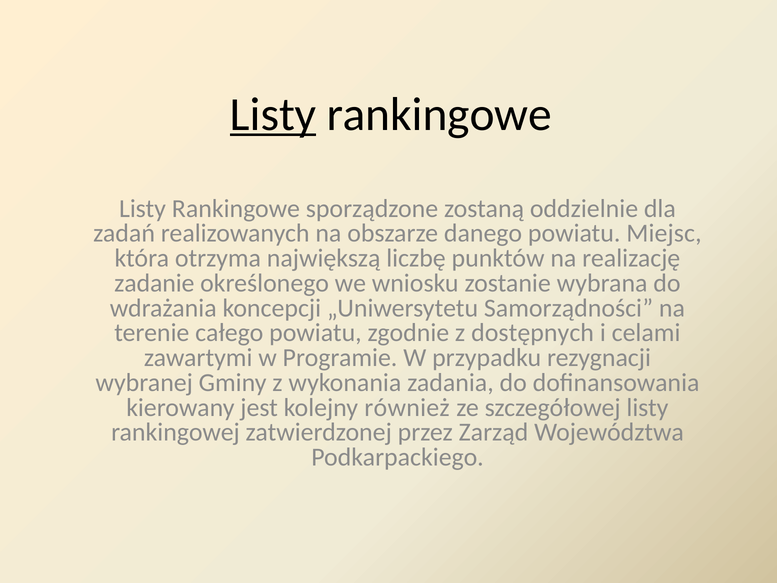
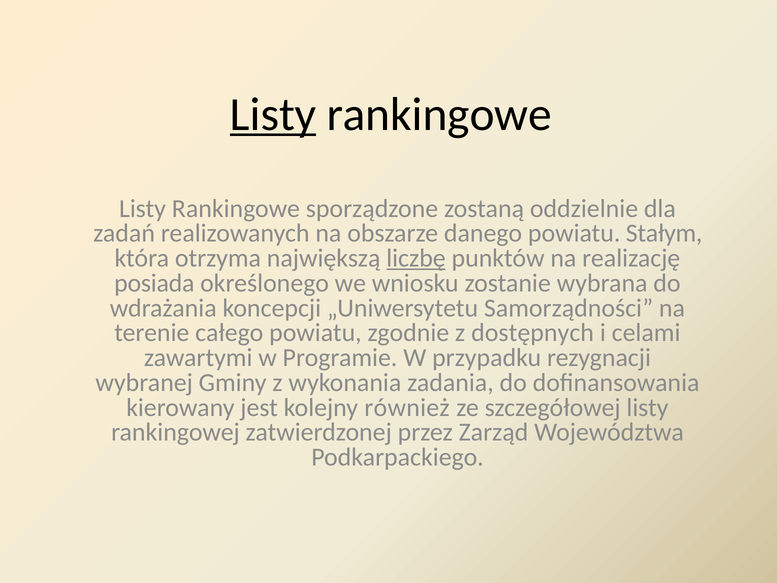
Miejsc: Miejsc -> Stałym (664, 233)
liczbę underline: none -> present (416, 258)
zadanie: zadanie -> posiada (154, 283)
